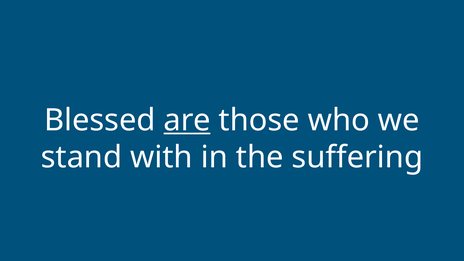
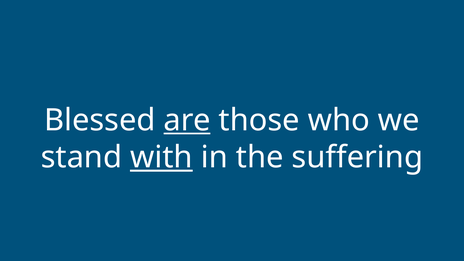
with underline: none -> present (161, 157)
